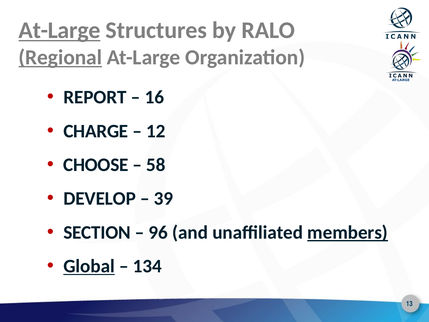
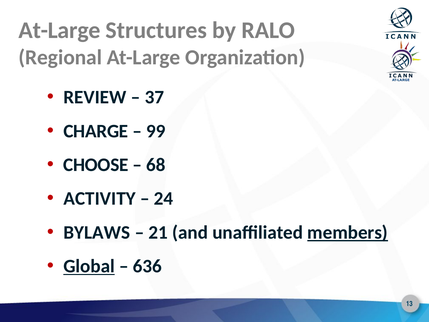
At-Large underline: present -> none (60, 30)
Regional underline: present -> none (60, 57)
REPORT: REPORT -> REVIEW (95, 97)
16: 16 -> 37 (154, 97)
12: 12 -> 99 (156, 131)
58: 58 -> 68 (156, 165)
DEVELOP: DEVELOP -> ACTIVITY (100, 198)
39: 39 -> 24 (164, 198)
SECTION: SECTION -> BYLAWS (97, 232)
96: 96 -> 21 (158, 232)
134: 134 -> 636 (147, 266)
